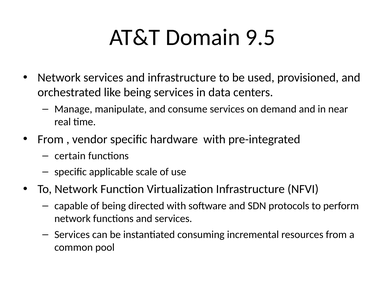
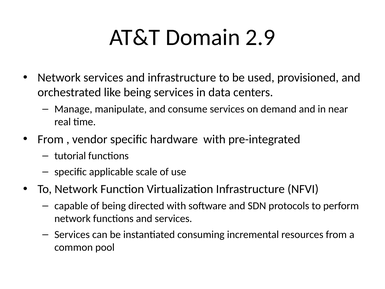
9.5: 9.5 -> 2.9 (260, 37)
certain: certain -> tutorial (70, 156)
